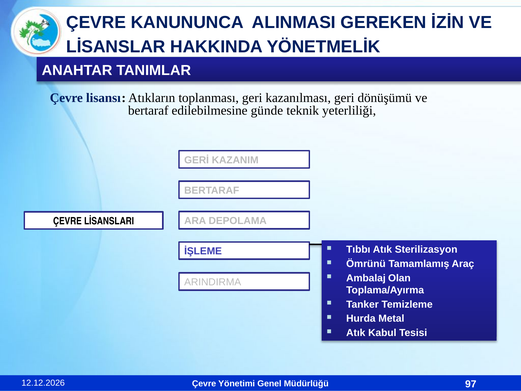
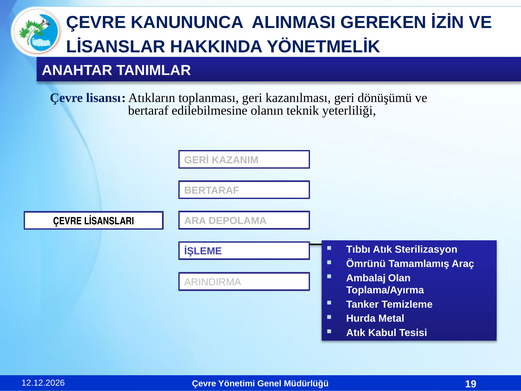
günde: günde -> olanın (267, 110)
97: 97 -> 19 (471, 384)
